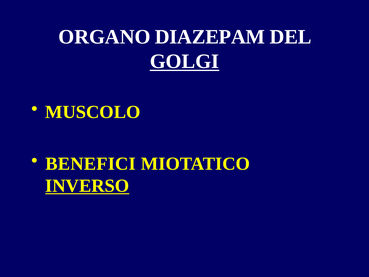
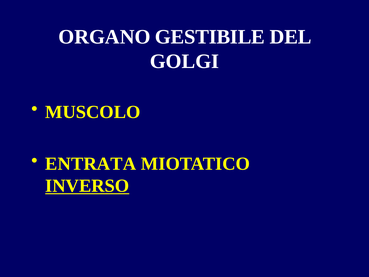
DIAZEPAM: DIAZEPAM -> GESTIBILE (210, 37)
GOLGI underline: present -> none (185, 61)
BENEFICI: BENEFICI -> ENTRATA (91, 164)
